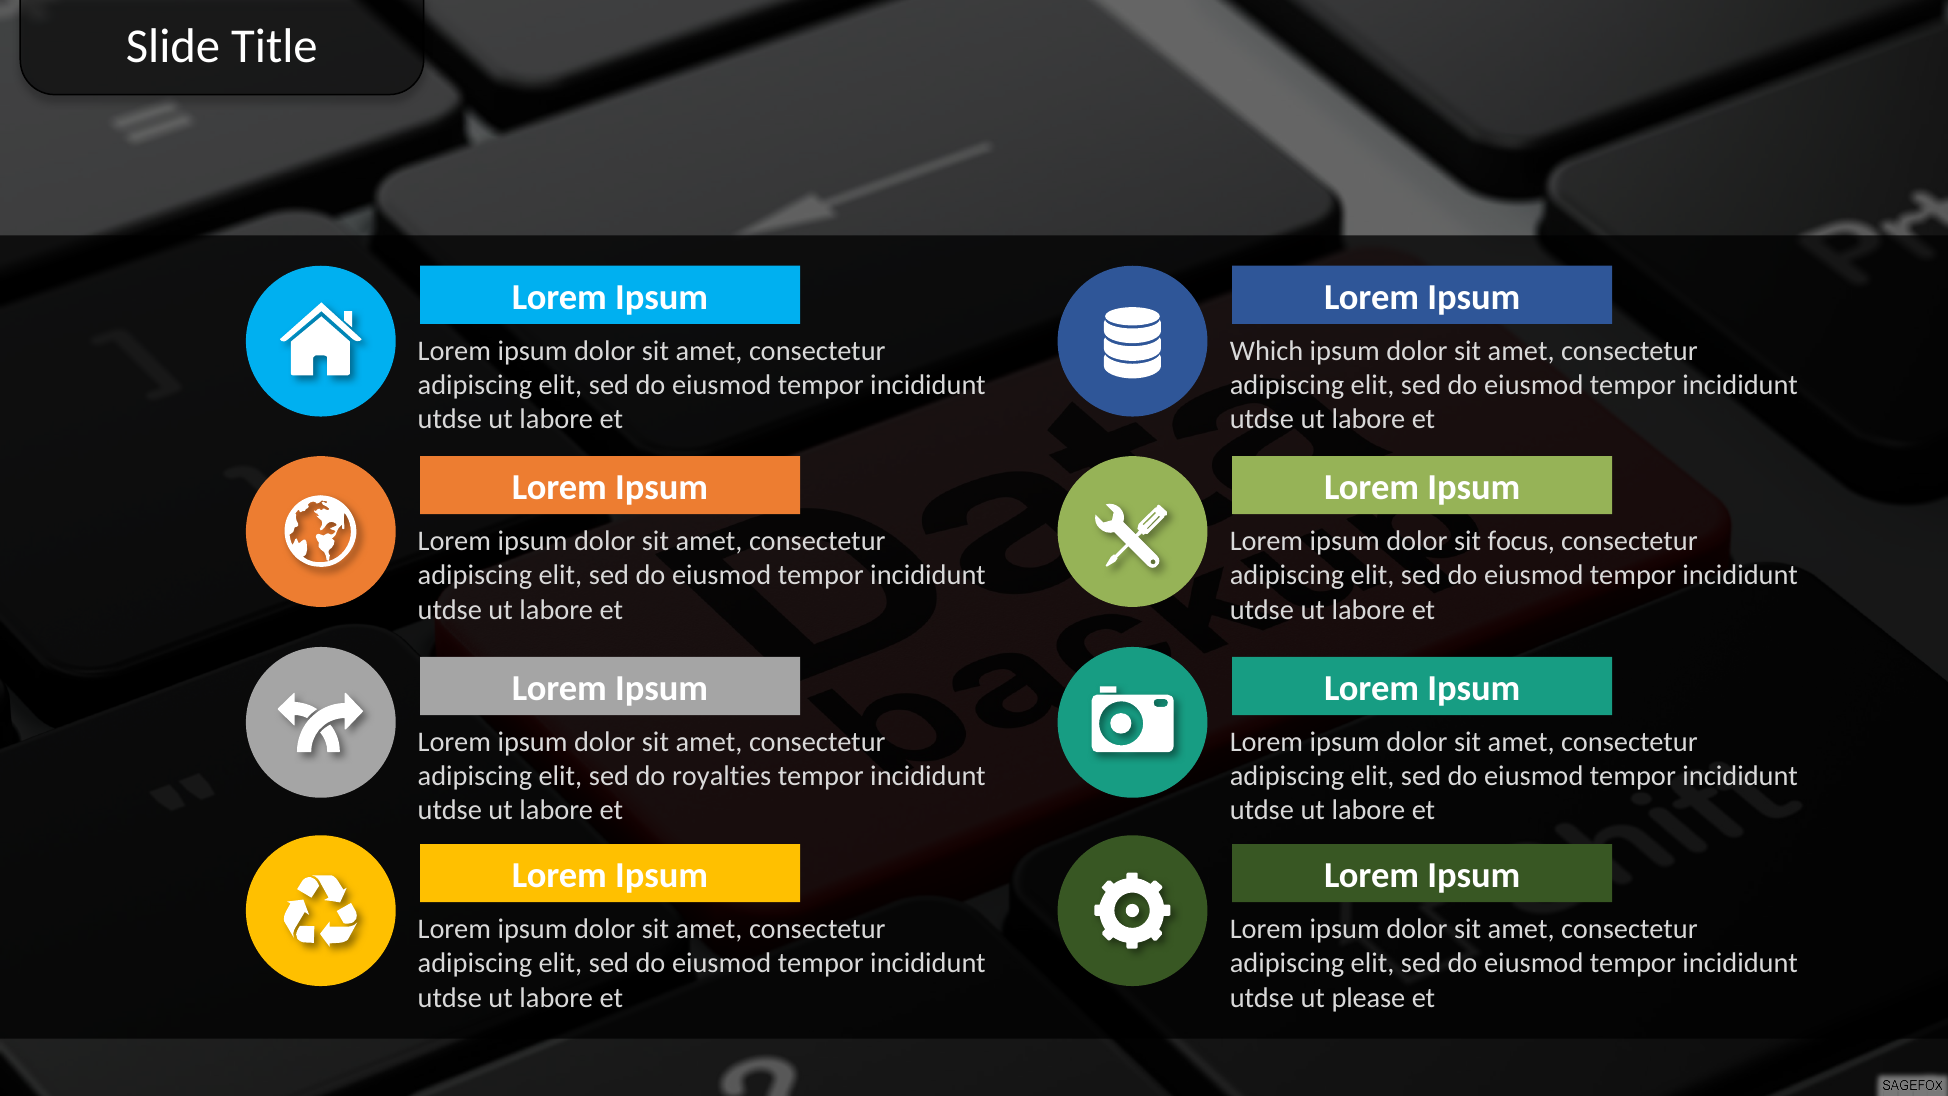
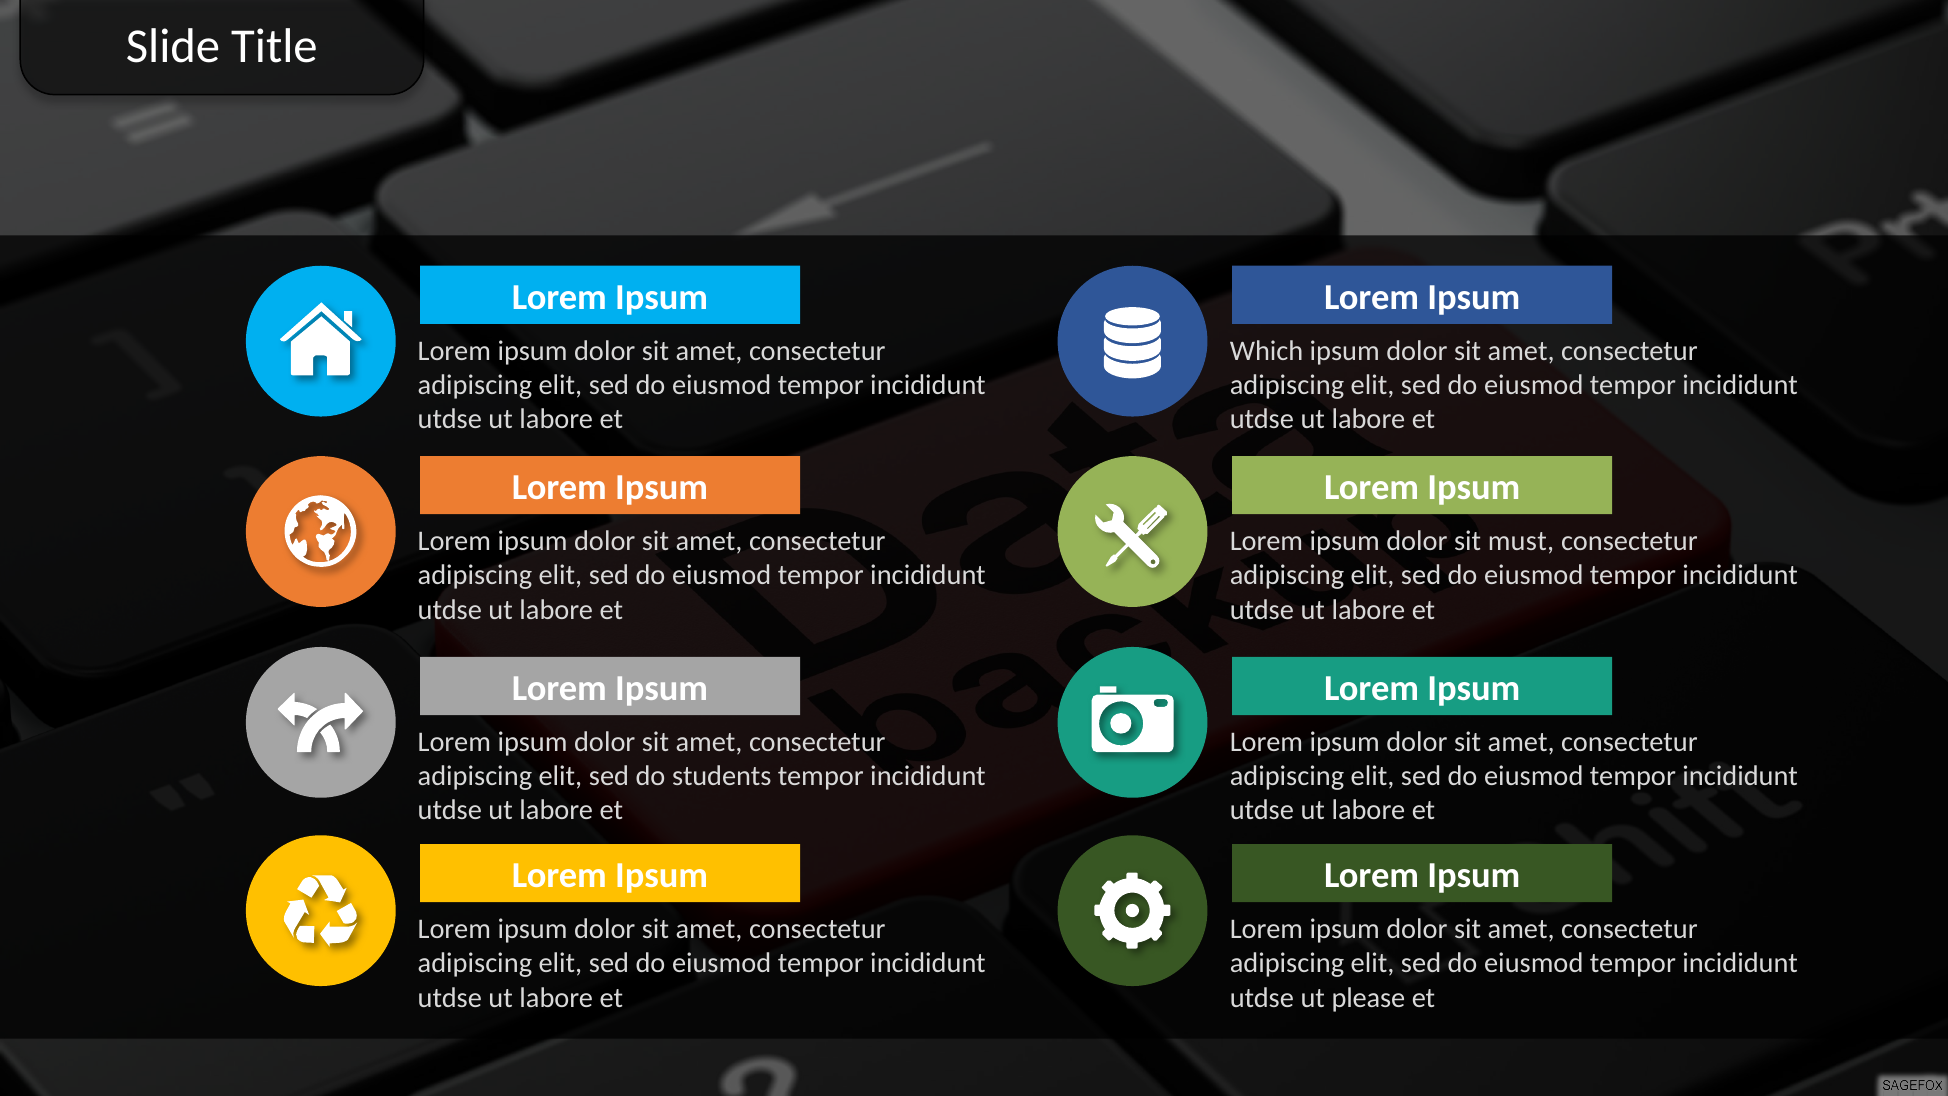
focus: focus -> must (1521, 541)
royalties: royalties -> students (722, 776)
